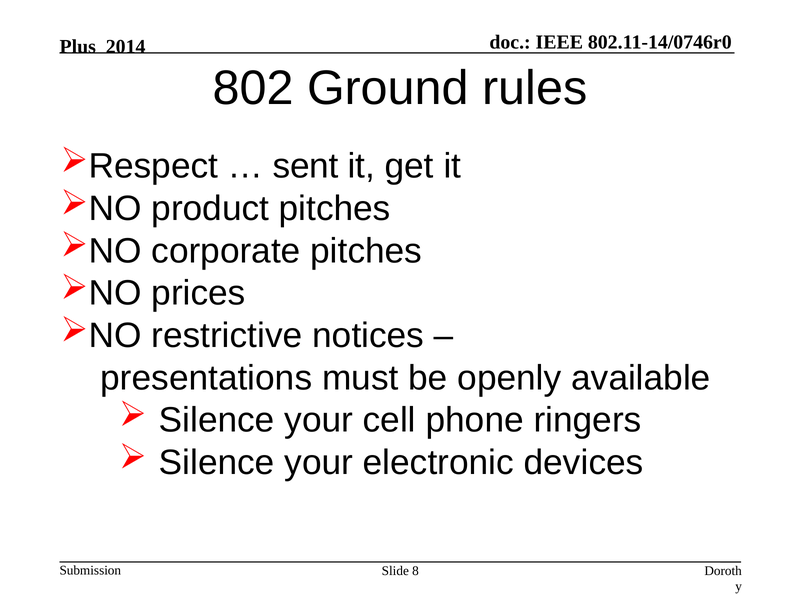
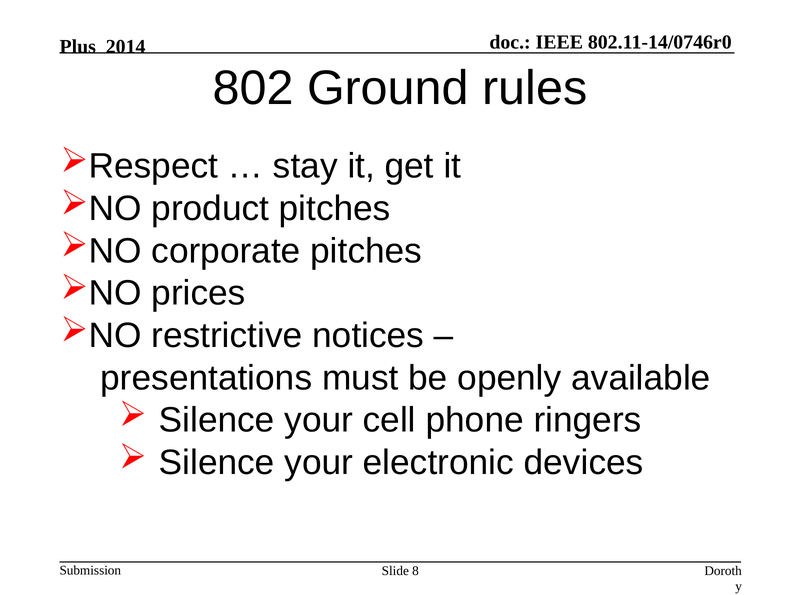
sent: sent -> stay (305, 166)
